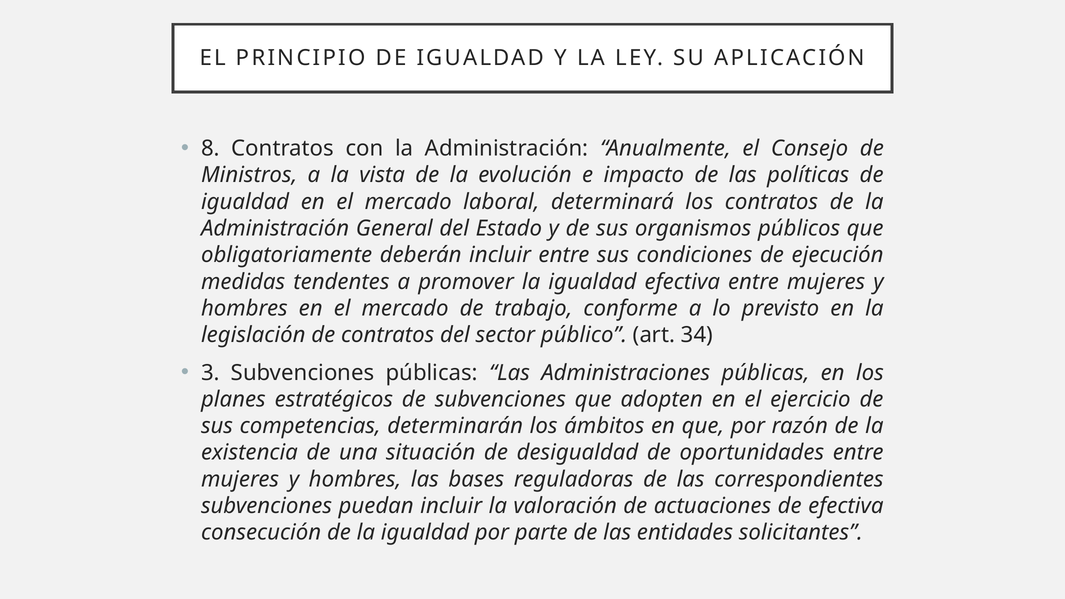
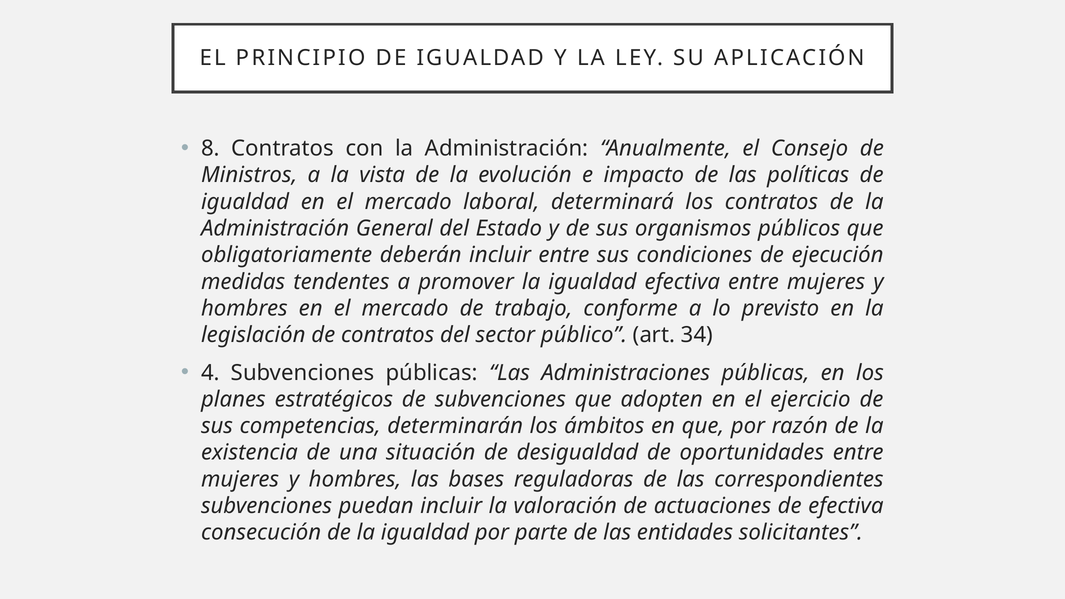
3: 3 -> 4 (210, 373)
